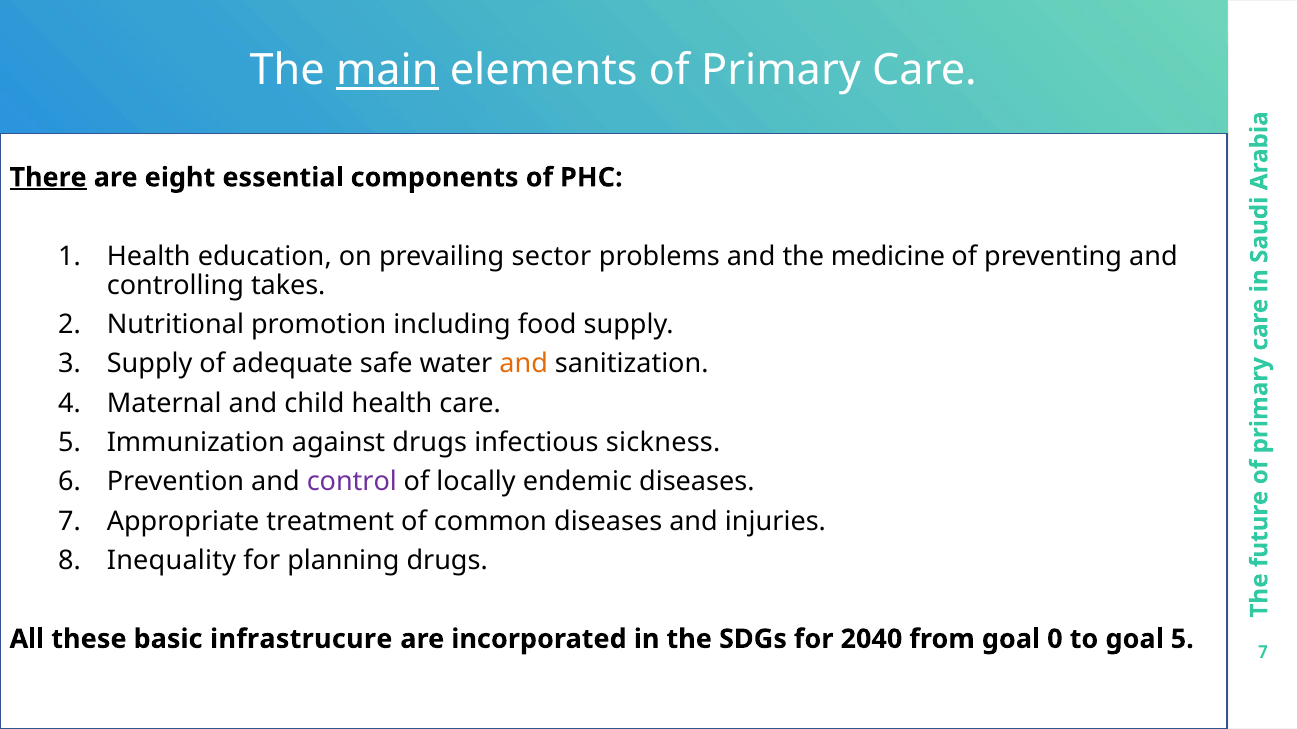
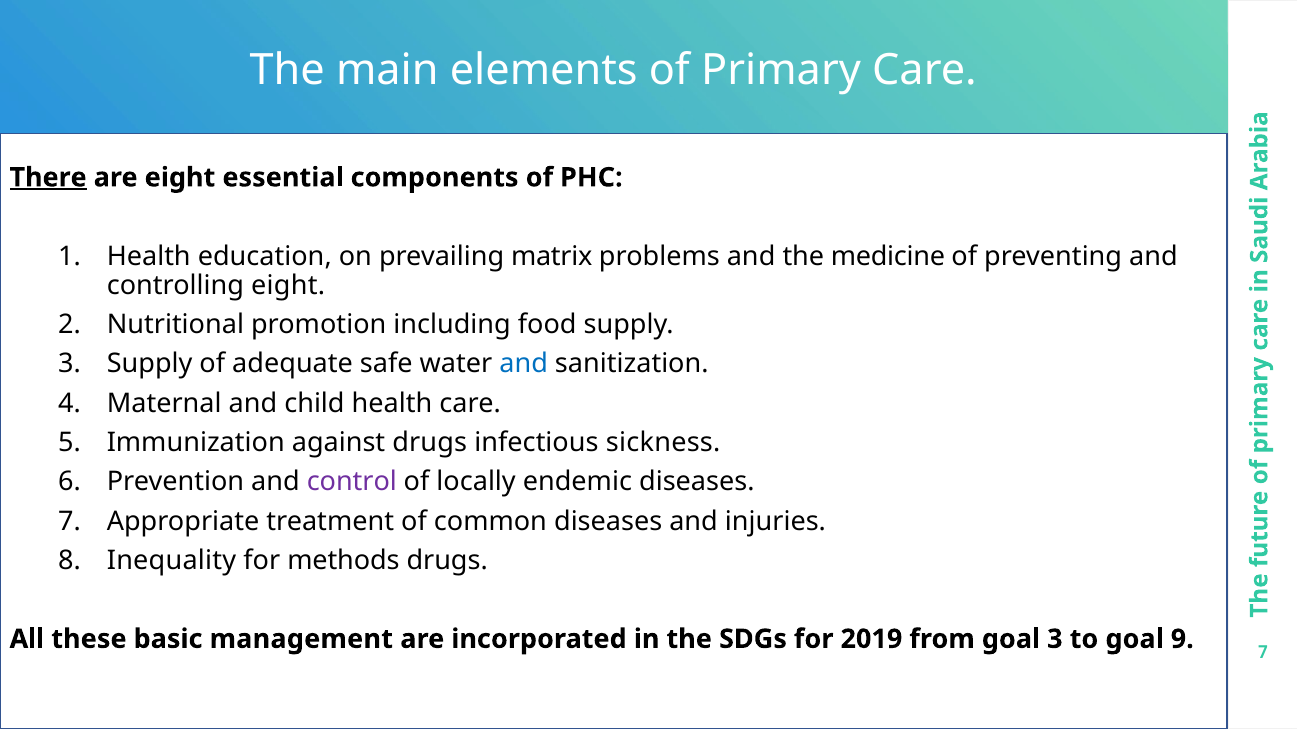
main underline: present -> none (387, 70)
sector: sector -> matrix (552, 256)
controlling takes: takes -> eight (288, 286)
and colour: orange -> blue (524, 364)
planning: planning -> methods (343, 561)
infrastrucure: infrastrucure -> management (301, 639)
2040: 2040 -> 2019 (871, 639)
goal 0: 0 -> 3 (1055, 639)
goal 5: 5 -> 9 (1182, 639)
